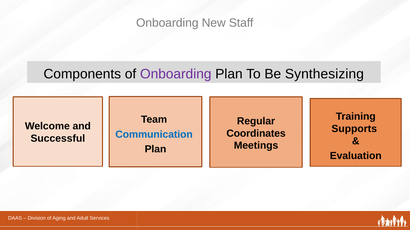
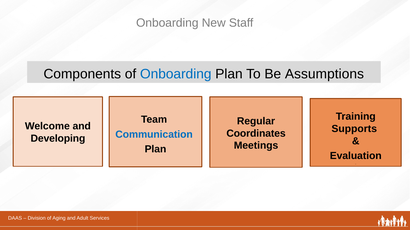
Onboarding colour: purple -> blue (176, 74)
Synthesizing: Synthesizing -> Assumptions (324, 74)
Successful: Successful -> Developing (58, 139)
